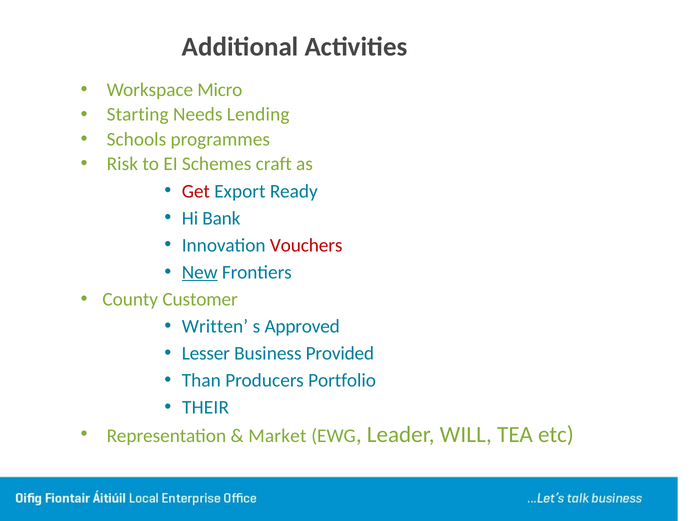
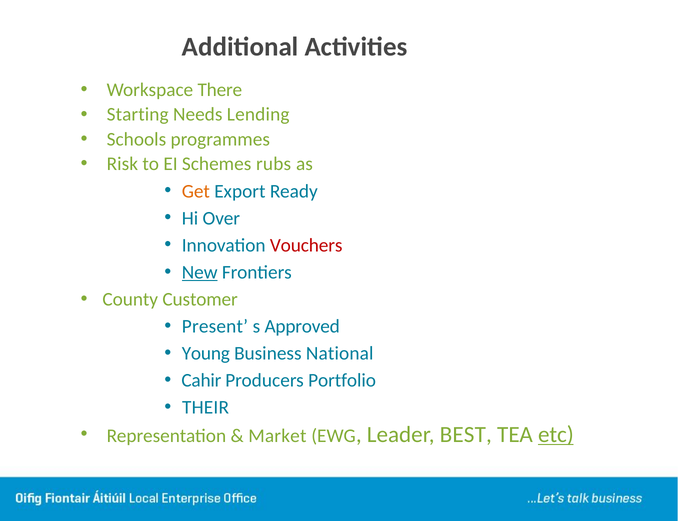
Micro: Micro -> There (220, 90)
craft: craft -> rubs (274, 164)
Get colour: red -> orange (196, 191)
Bank: Bank -> Over (221, 218)
Written: Written -> Present (215, 326)
Lesser: Lesser -> Young (206, 353)
Provided: Provided -> National (340, 353)
Than: Than -> Cahir (201, 380)
WILL: WILL -> BEST (466, 434)
etc underline: none -> present (556, 434)
